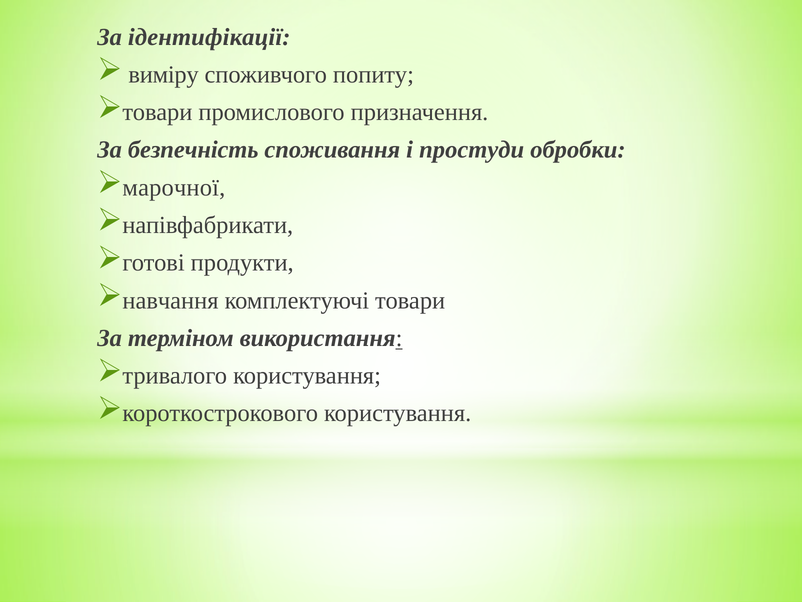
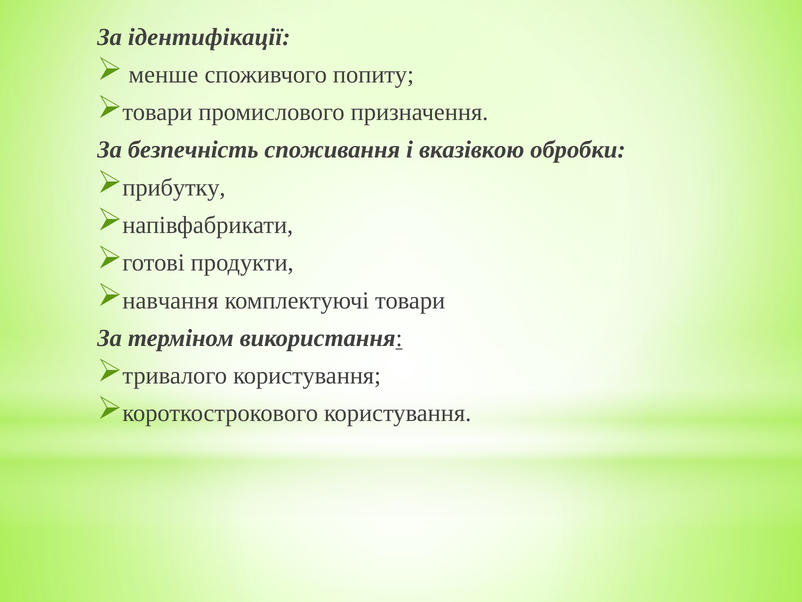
виміру: виміру -> менше (163, 75)
простуди: простуди -> вказівкою (472, 150)
марочної: марочної -> прибутку (174, 187)
